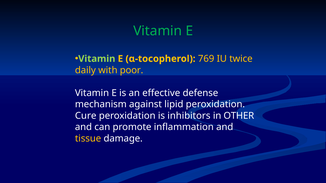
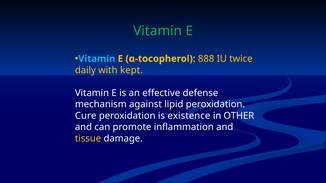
Vitamin colour: light green -> light blue (97, 59)
769: 769 -> 888 (206, 59)
poor: poor -> kept (131, 70)
inhibitors: inhibitors -> existence (189, 116)
